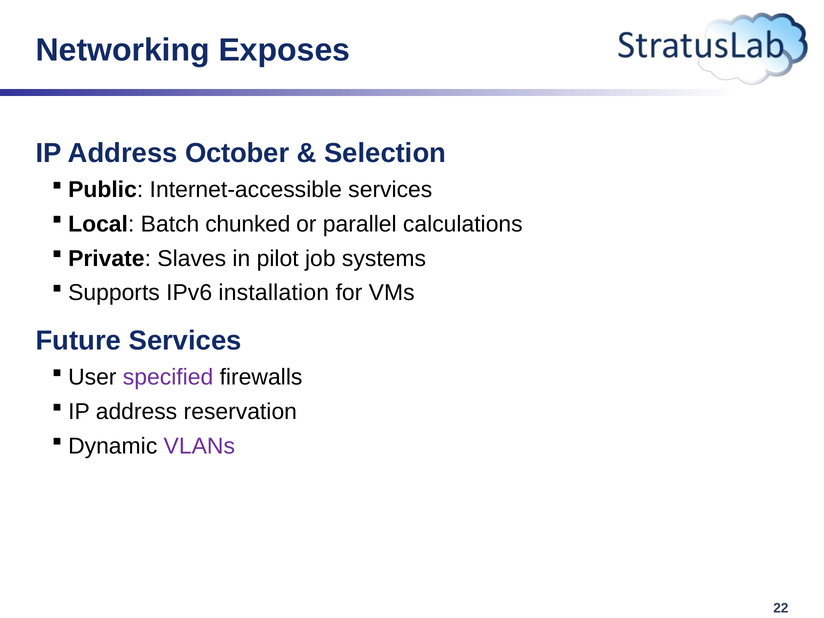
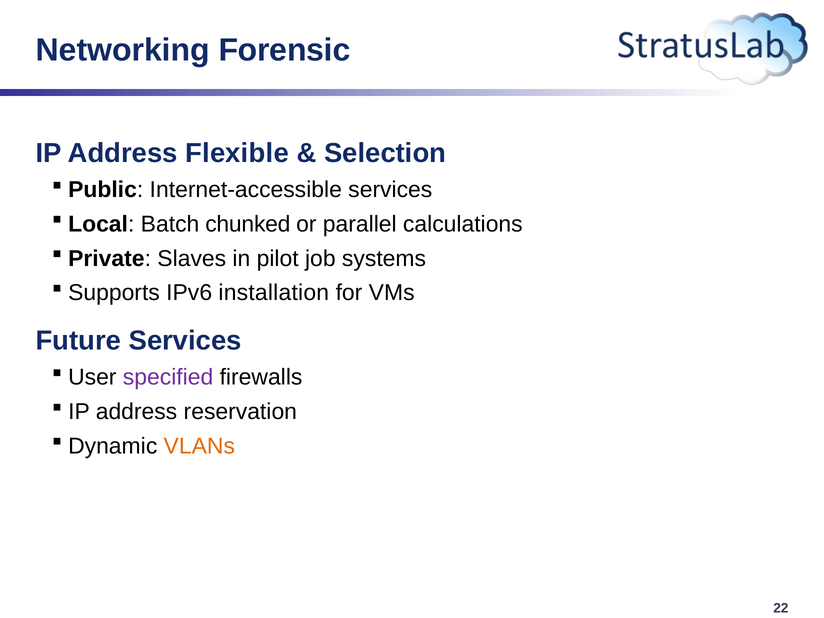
Exposes: Exposes -> Forensic (285, 50)
October: October -> Flexible (237, 153)
VLANs colour: purple -> orange (199, 446)
